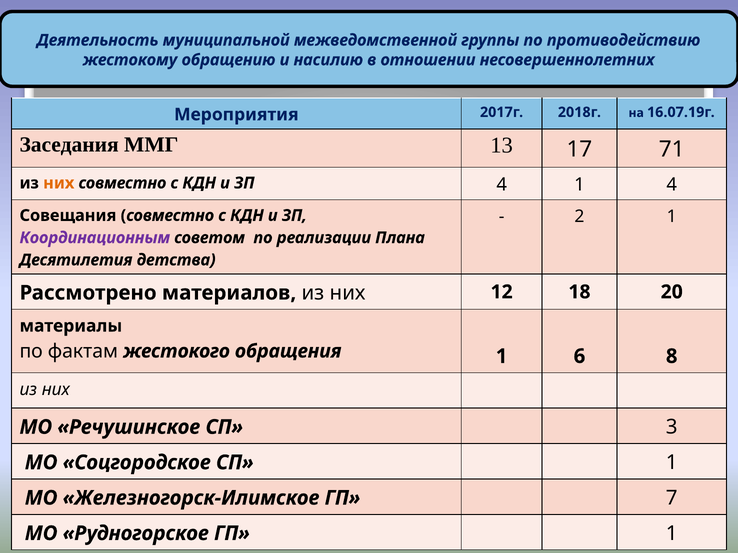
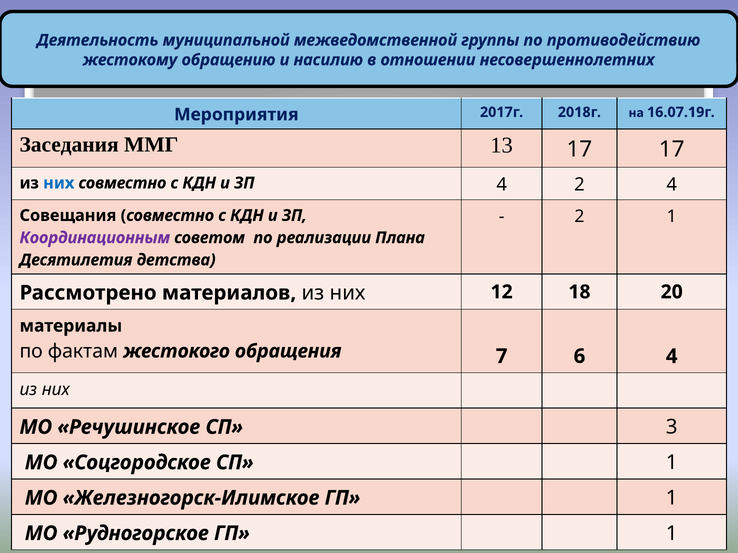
17 71: 71 -> 17 (672, 150)
них colour: orange -> blue (59, 183)
4 1: 1 -> 2 (579, 185)
обращения 1: 1 -> 7 (502, 357)
6 8: 8 -> 4 (672, 357)
Железногорск-Илимское ГП 7: 7 -> 1 (672, 498)
